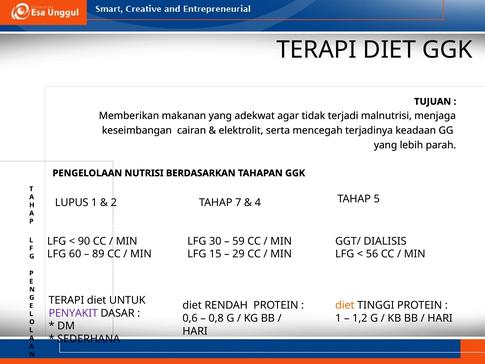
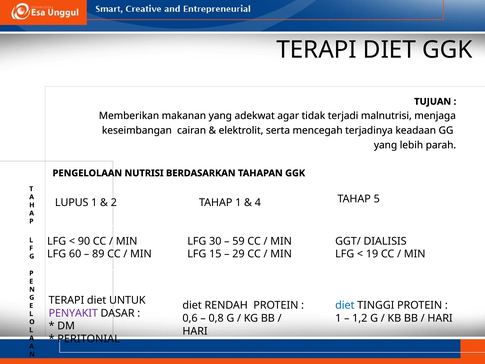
TAHAP 7: 7 -> 1 (238, 202)
56: 56 -> 19 (372, 254)
diet colour: orange -> blue (345, 305)
SEDERHANA: SEDERHANA -> PERITONIAL (89, 339)
